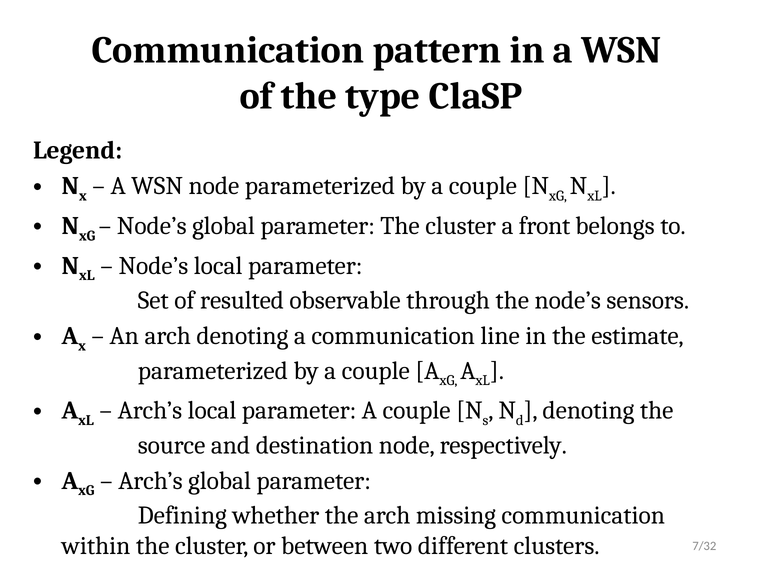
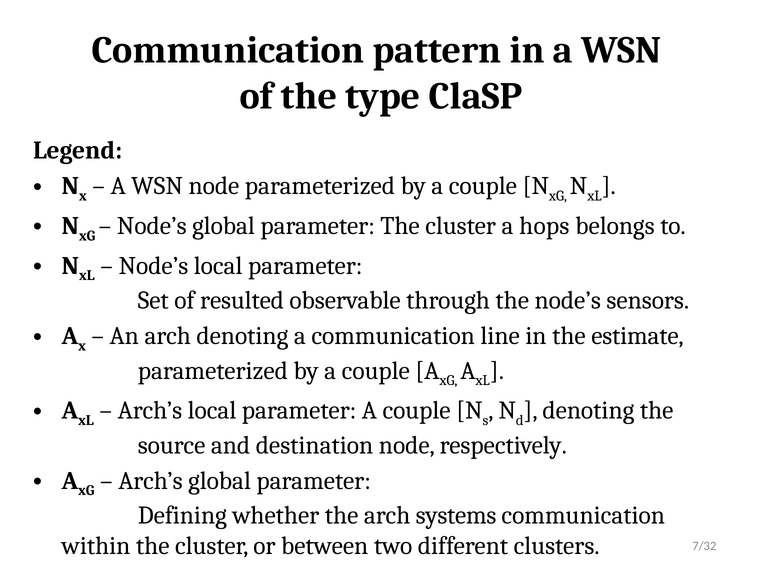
front: front -> hops (544, 226)
missing: missing -> systems (456, 515)
